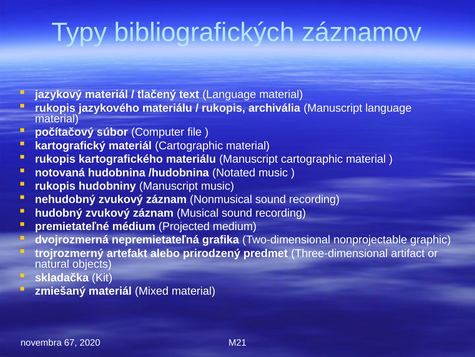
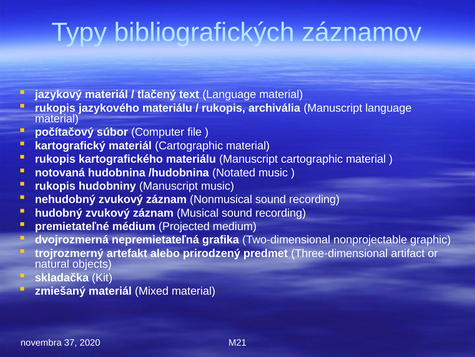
67: 67 -> 37 (71, 342)
